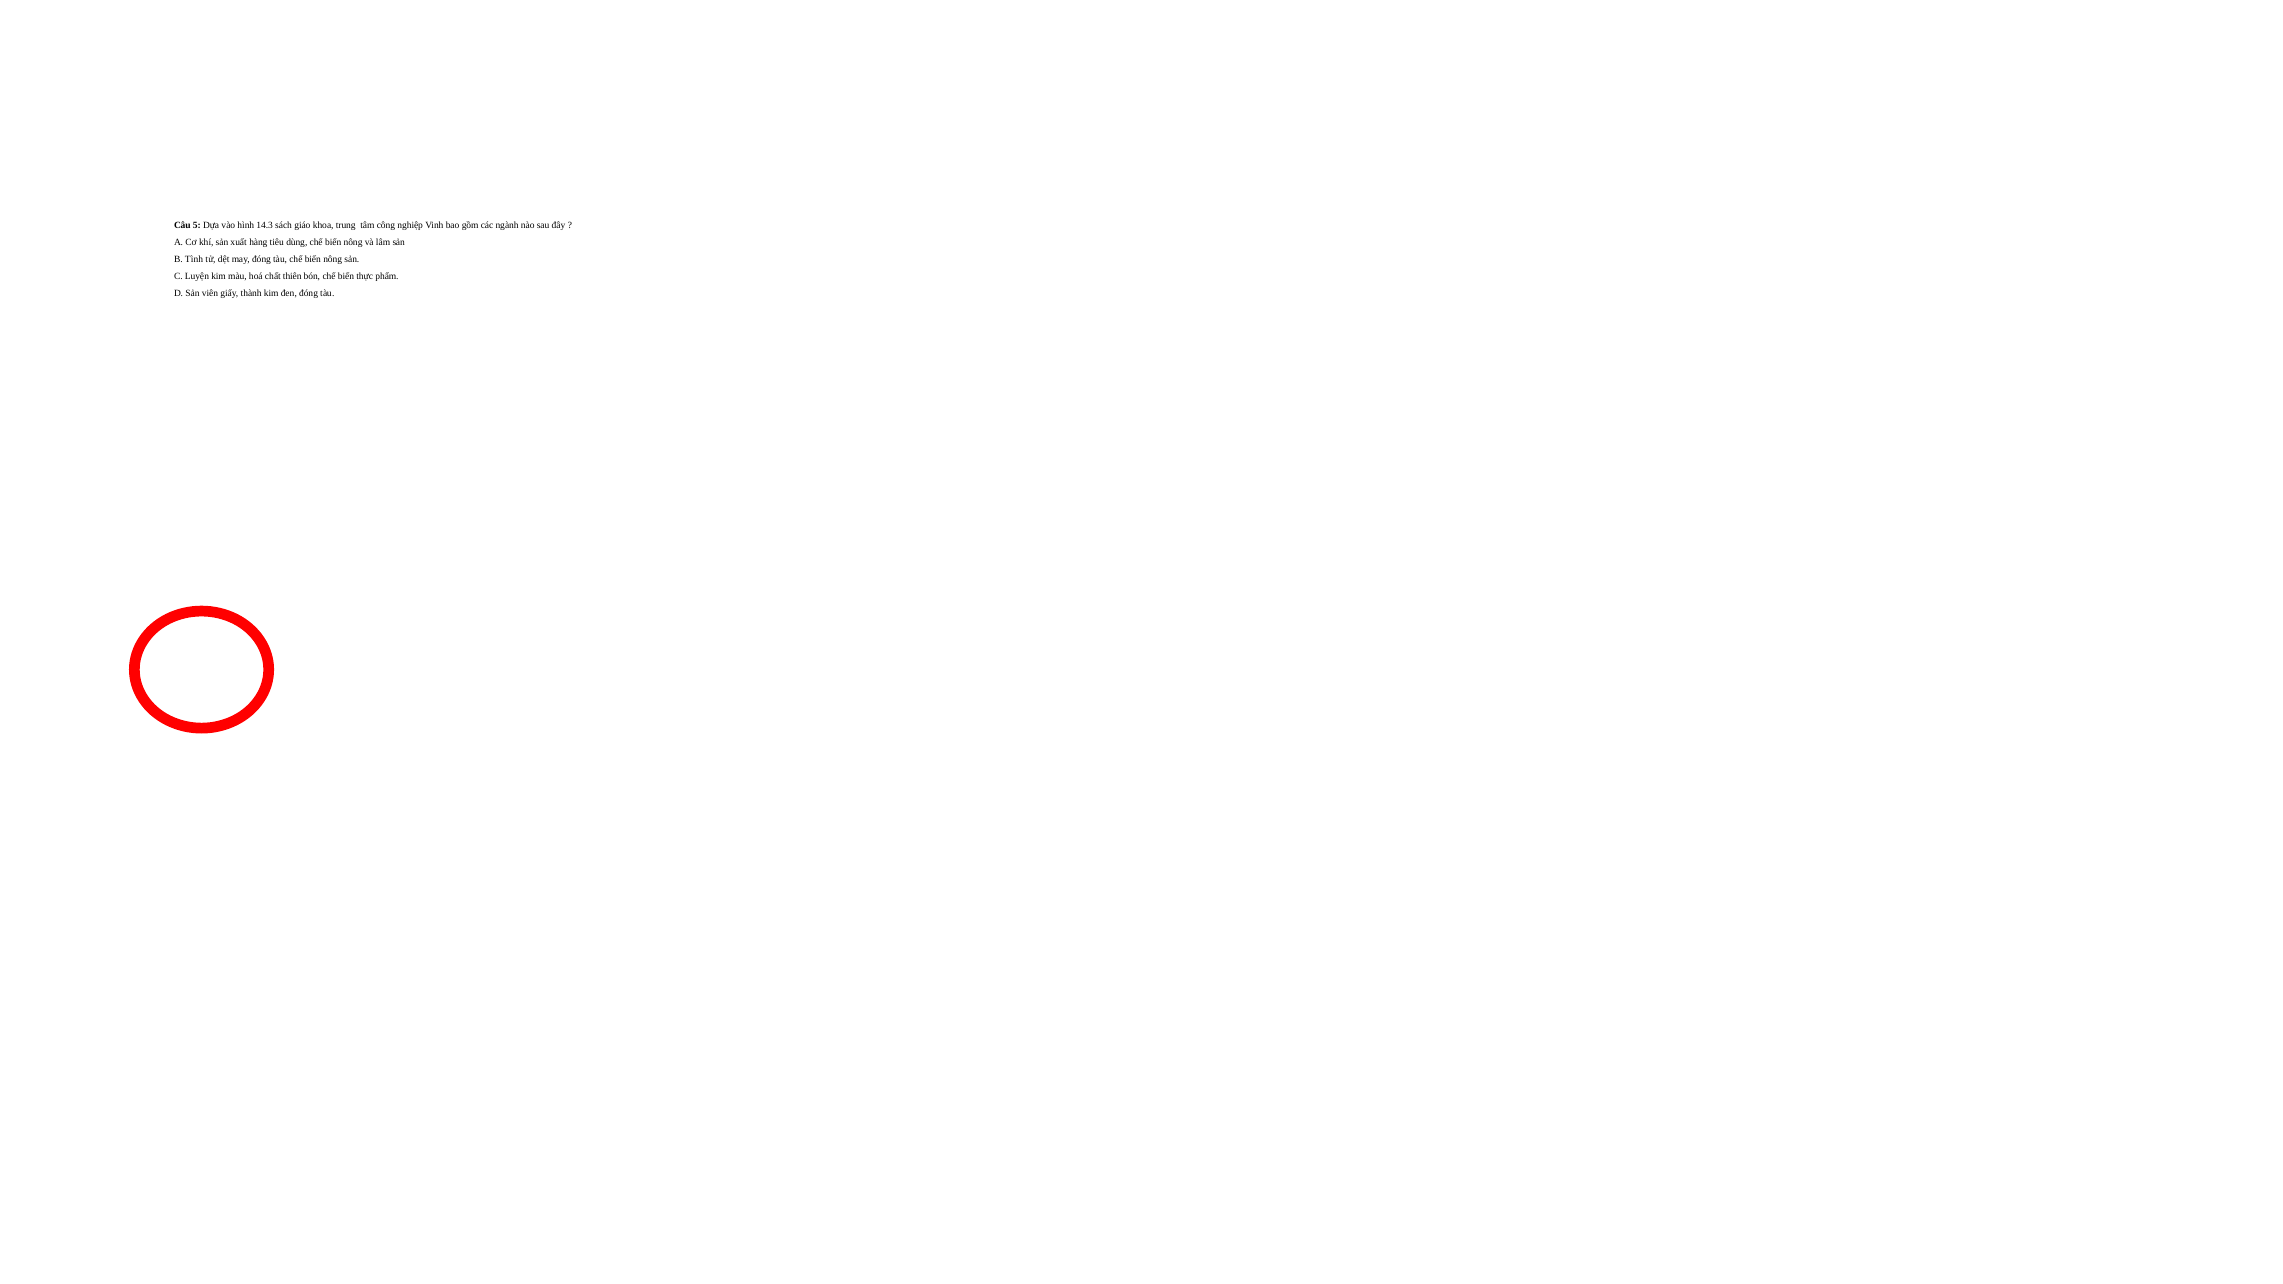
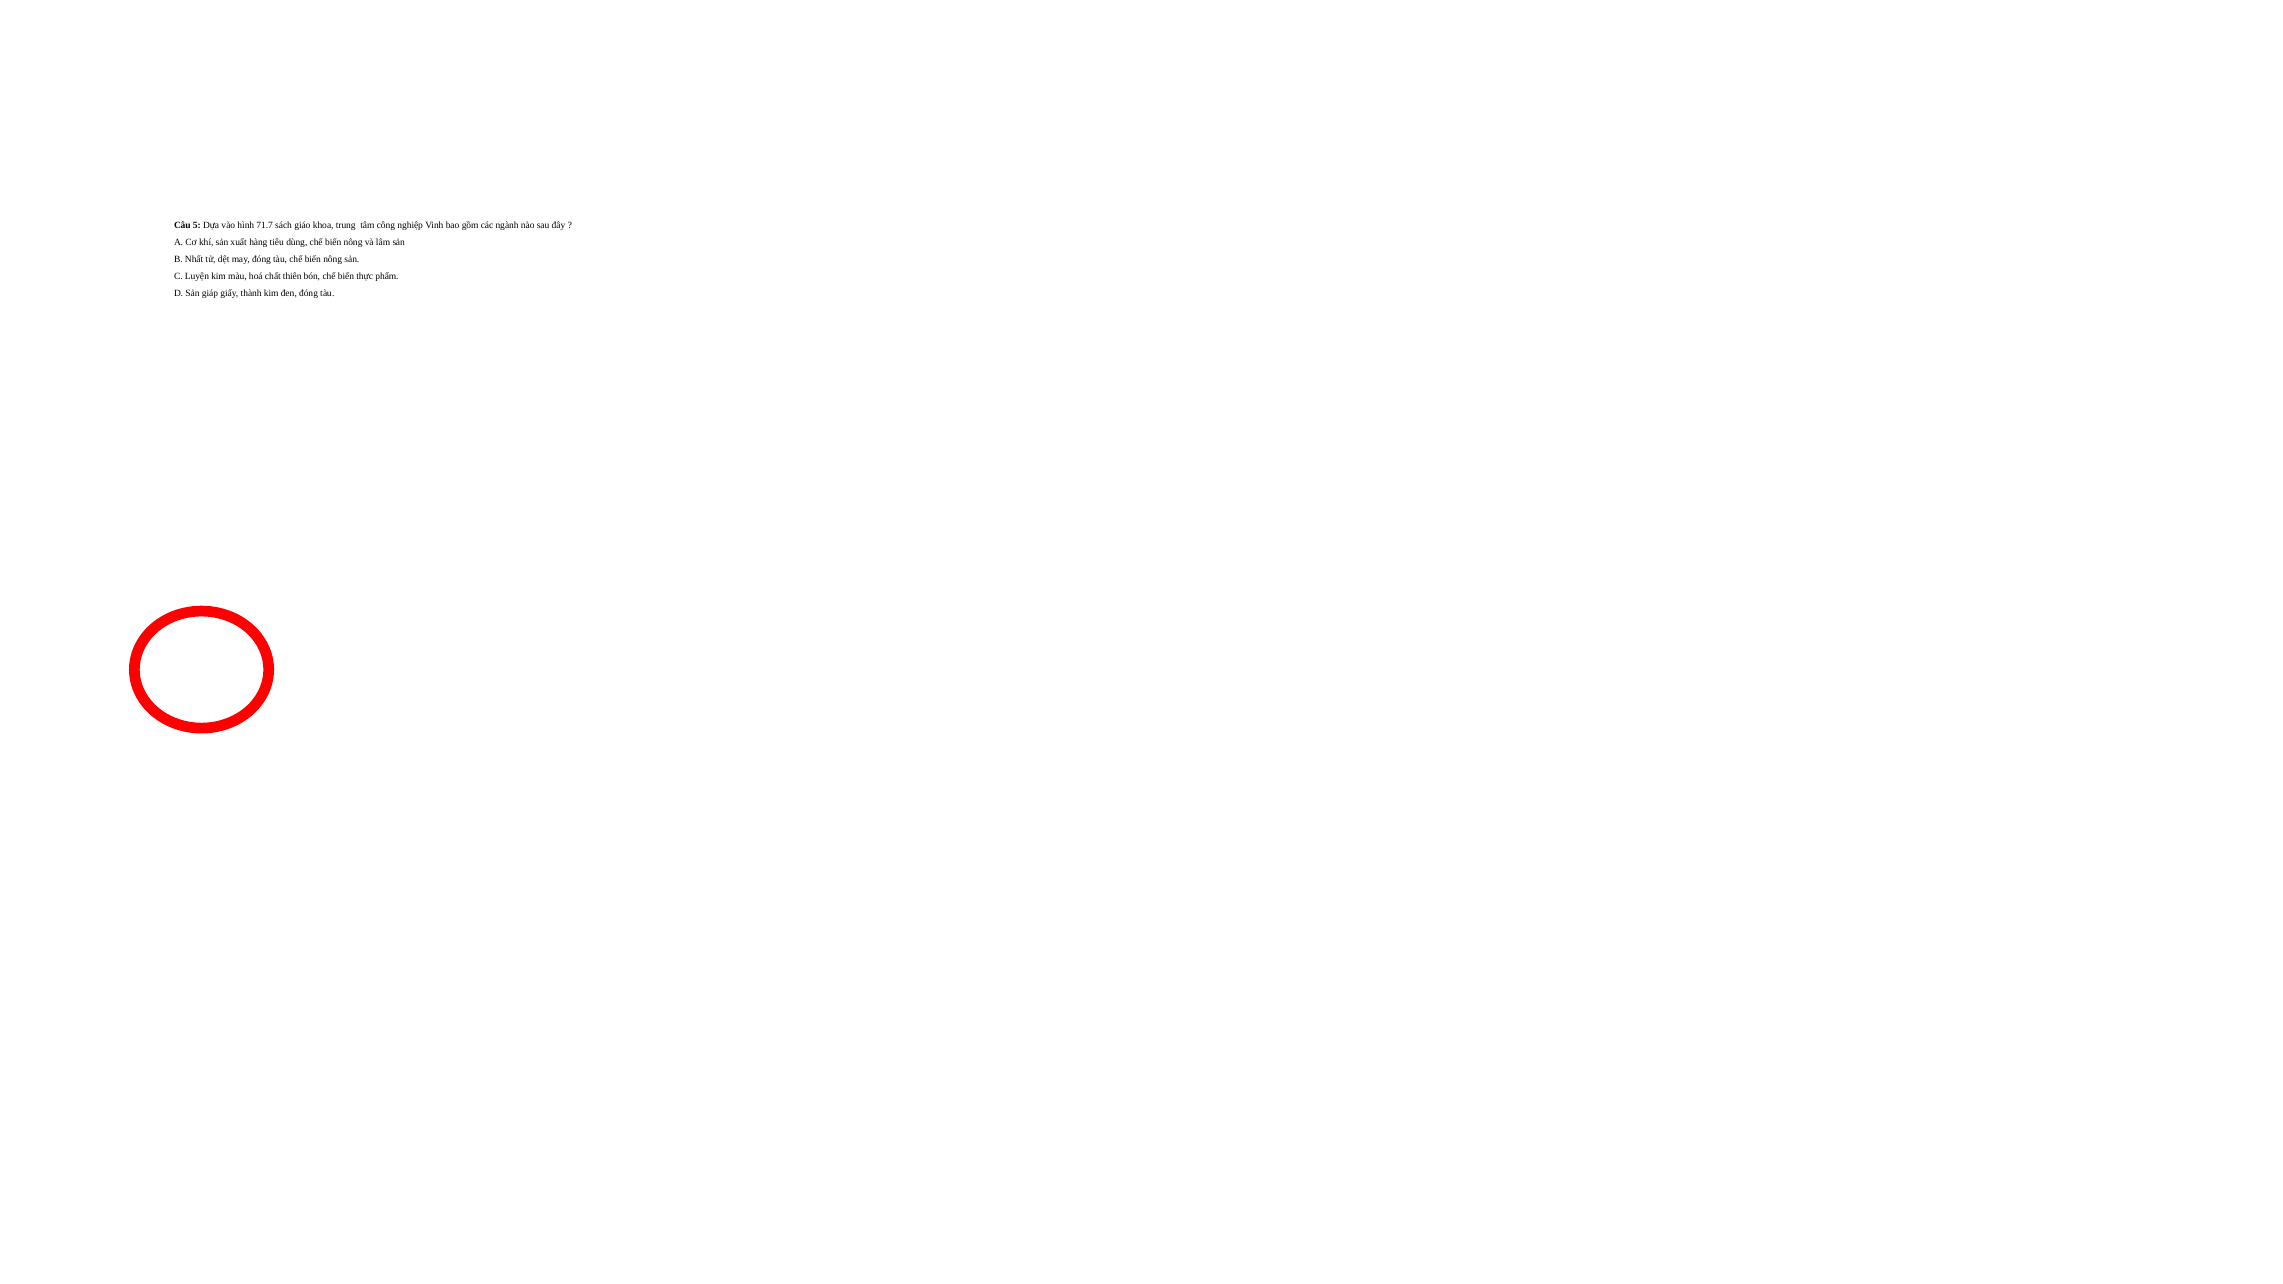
14.3: 14.3 -> 71.7 (265, 225)
Tình: Tình -> Nhất (194, 259)
viên: viên -> giáp (210, 294)
